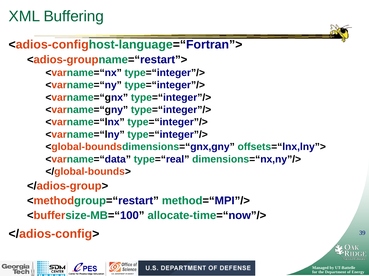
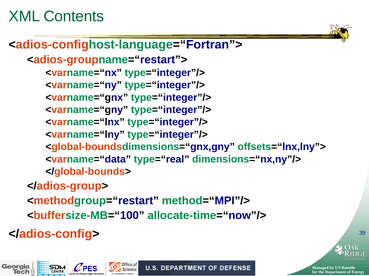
Buffering: Buffering -> Contents (74, 16)
